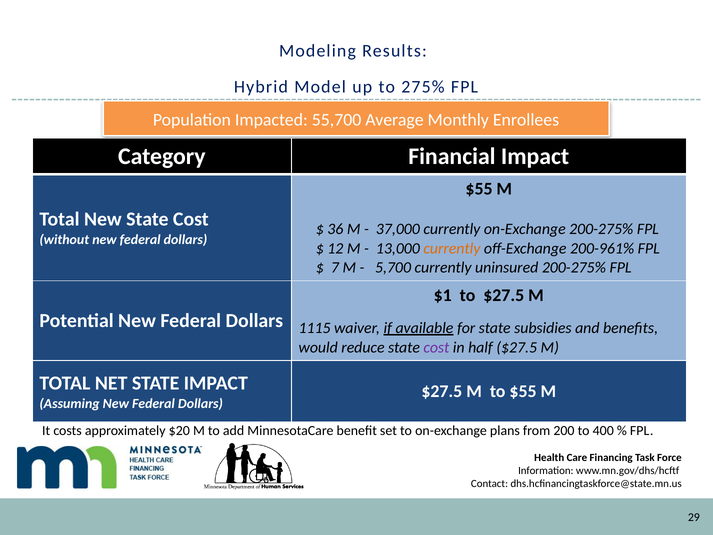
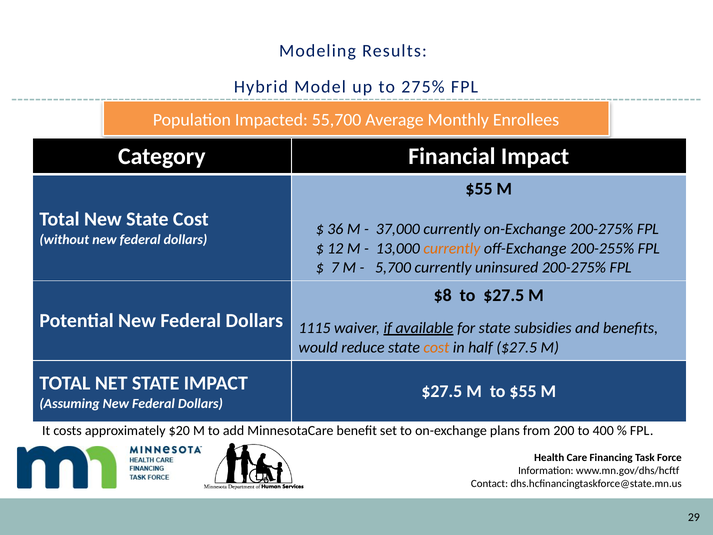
200-961%: 200-961% -> 200-255% (602, 248)
$1: $1 -> $8 (443, 295)
cost colour: purple -> orange (436, 347)
